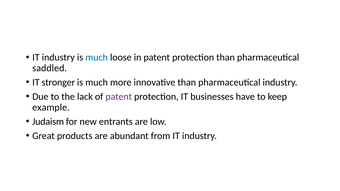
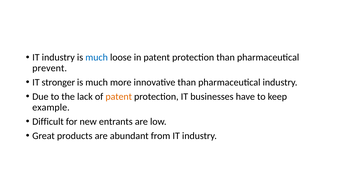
saddled: saddled -> prevent (50, 68)
patent colour: purple -> orange (119, 97)
Judaism: Judaism -> Difficult (48, 122)
